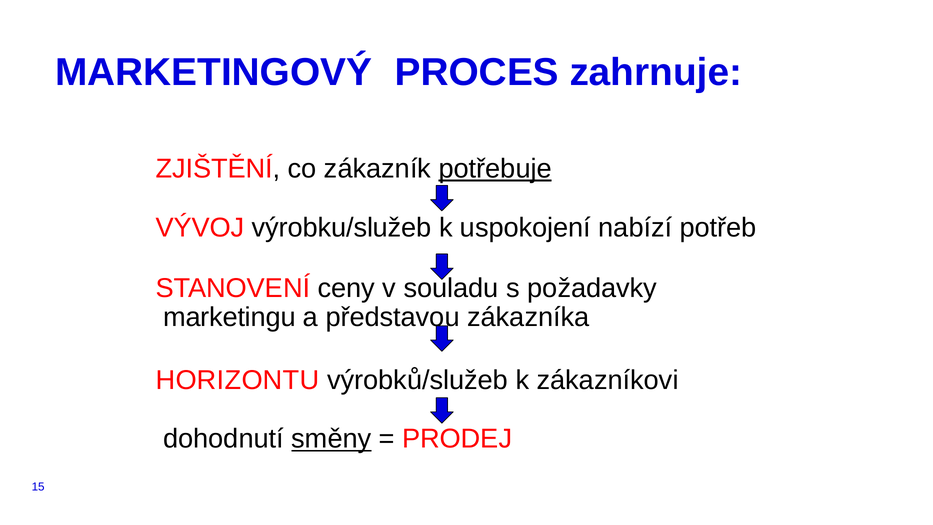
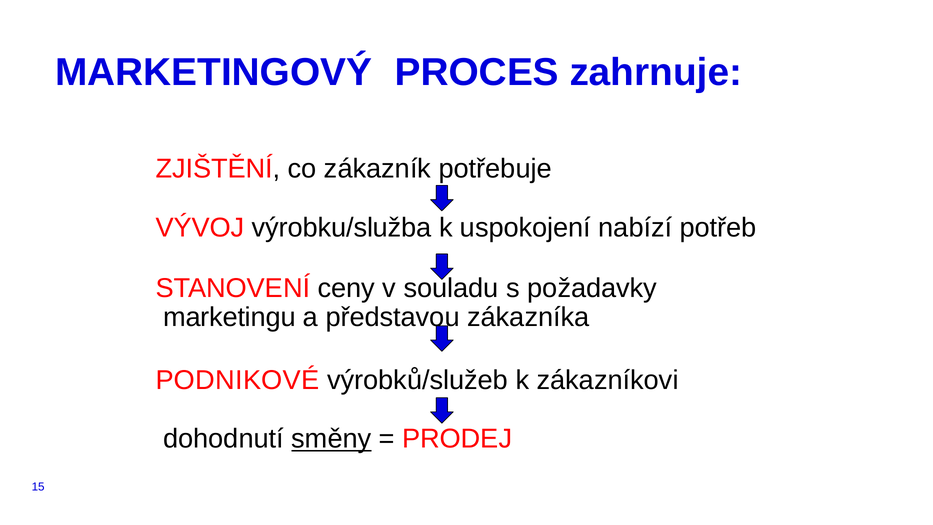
potřebuje underline: present -> none (495, 169)
výrobku/služeb: výrobku/služeb -> výrobku/služba (342, 227)
HORIZONTU: HORIZONTU -> PODNIKOVÉ (237, 380)
